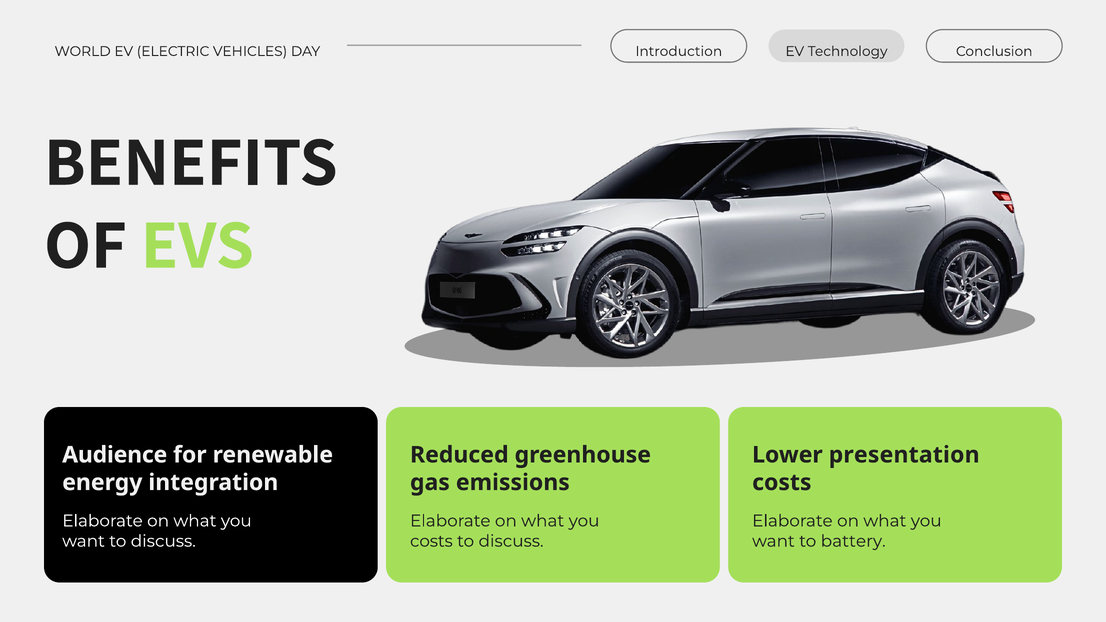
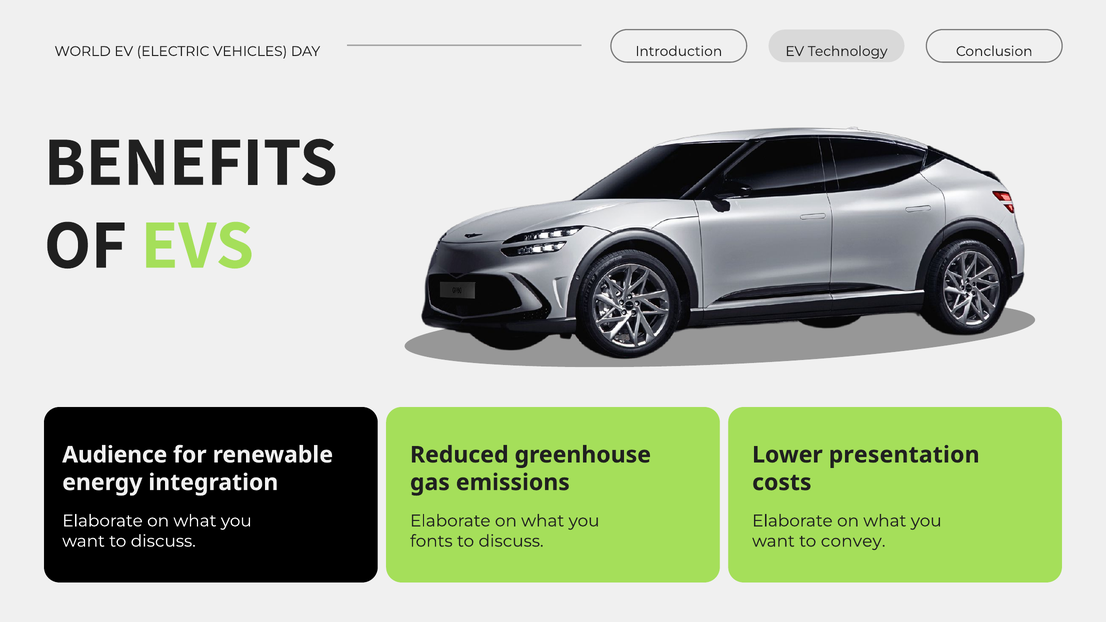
costs: costs -> fonts (431, 541)
battery: battery -> convey (853, 541)
